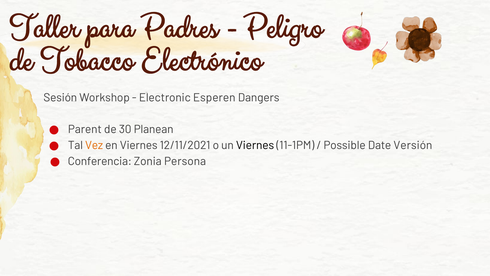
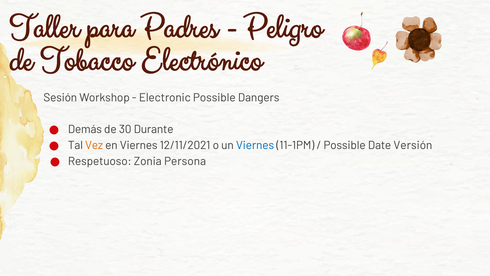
Electronic Esperen: Esperen -> Possible (214, 97)
Parent: Parent -> Demás (85, 129)
Planean: Planean -> Durante (154, 129)
Viernes colour: black -> blue (255, 145)
Conferencia: Conferencia -> Respetuoso (100, 161)
